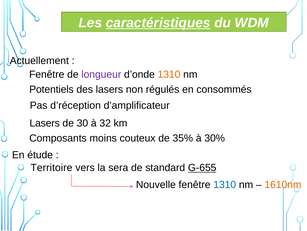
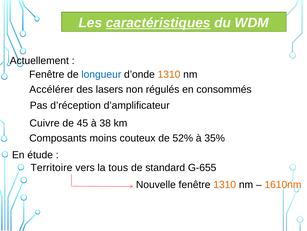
longueur colour: purple -> blue (101, 74)
Potentiels: Potentiels -> Accélérer (51, 89)
Lasers: Lasers -> Cuivre (45, 123)
30: 30 -> 45 (82, 123)
32: 32 -> 38 (105, 123)
35%: 35% -> 52% (183, 138)
30%: 30% -> 35% (215, 138)
sera: sera -> tous (118, 167)
G-655 underline: present -> none (202, 167)
1310 colour: blue -> orange (225, 184)
